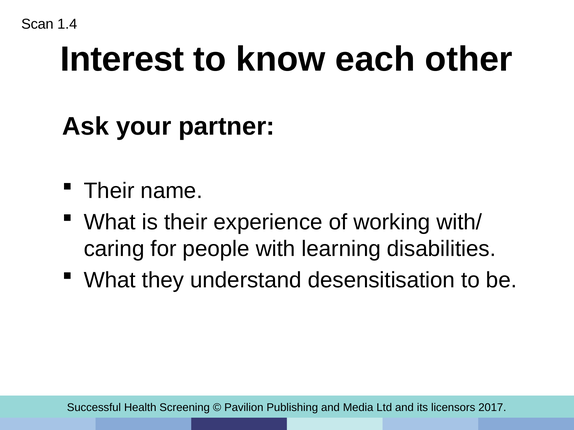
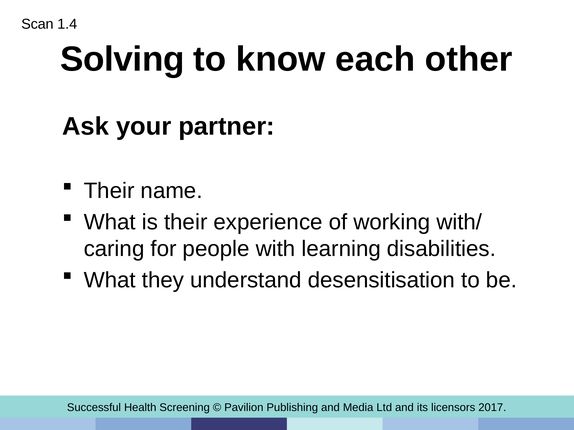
Interest: Interest -> Solving (122, 59)
